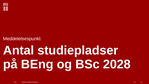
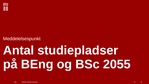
2028: 2028 -> 2055 (117, 64)
